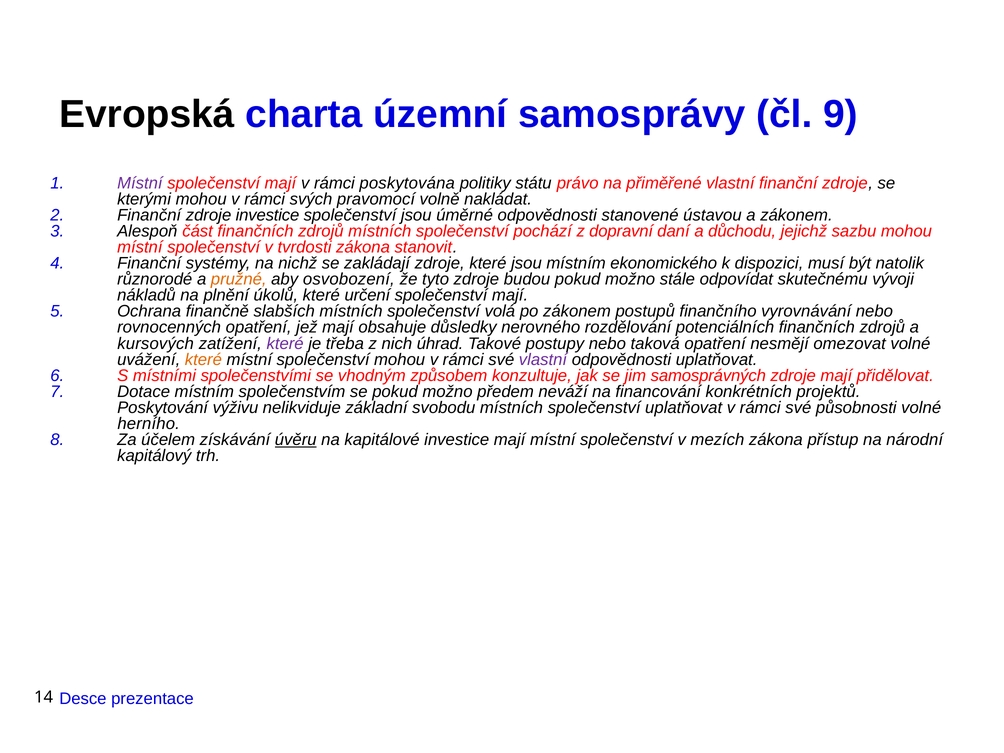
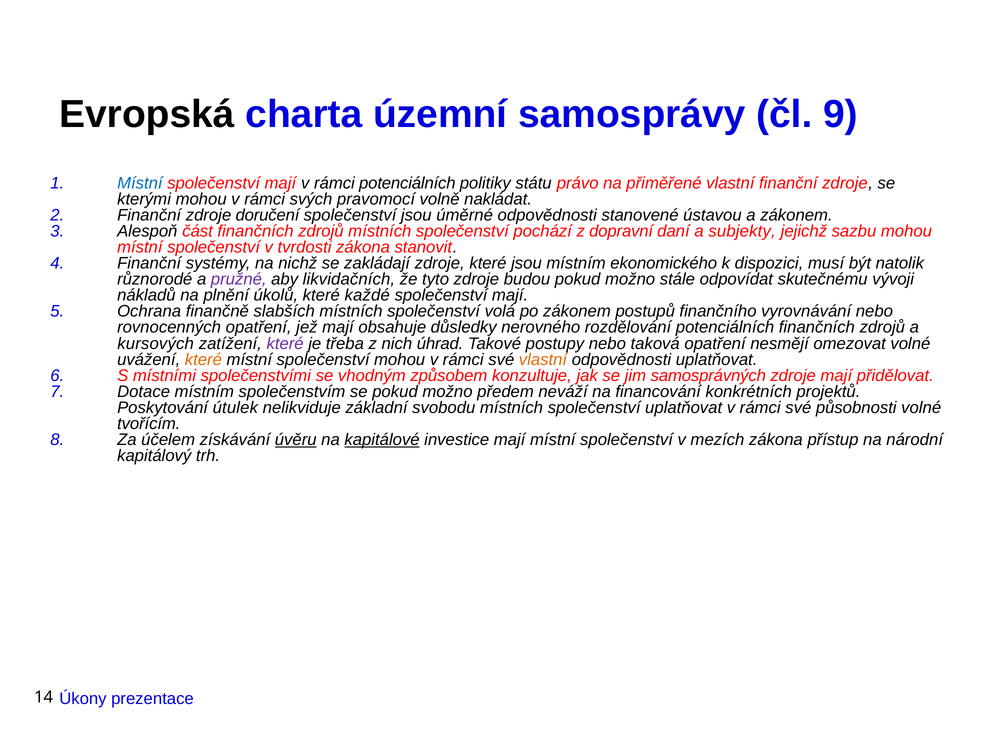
Místní colour: purple -> blue (140, 183)
rámci poskytována: poskytována -> potenciálních (407, 183)
zdroje investice: investice -> doručení (267, 215)
důchodu: důchodu -> subjekty (742, 231)
pružné colour: orange -> purple (239, 279)
osvobození: osvobození -> likvidačních (349, 279)
určení: určení -> každé (367, 295)
vlastní colour: purple -> orange (543, 360)
výživu: výživu -> útulek (235, 408)
herního: herního -> tvořícím (149, 424)
kapitálové underline: none -> present (382, 440)
Desce: Desce -> Úkony (83, 699)
